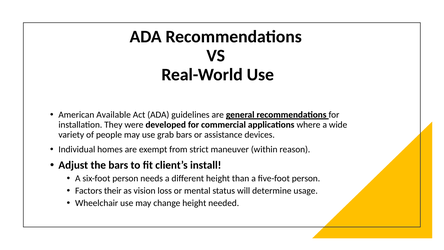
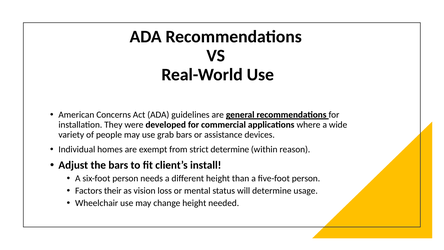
Available: Available -> Concerns (114, 115)
strict maneuver: maneuver -> determine (230, 149)
